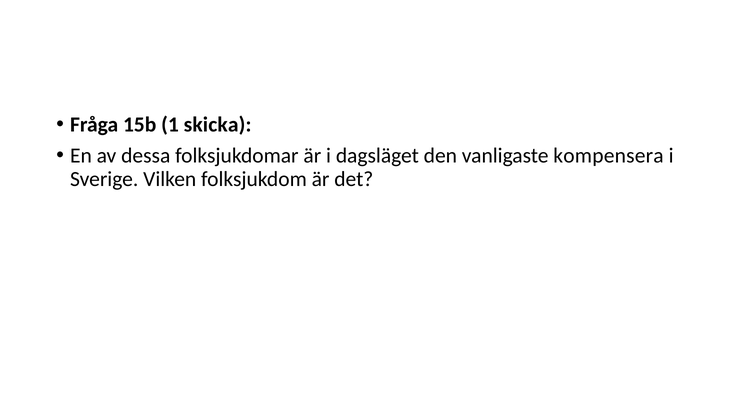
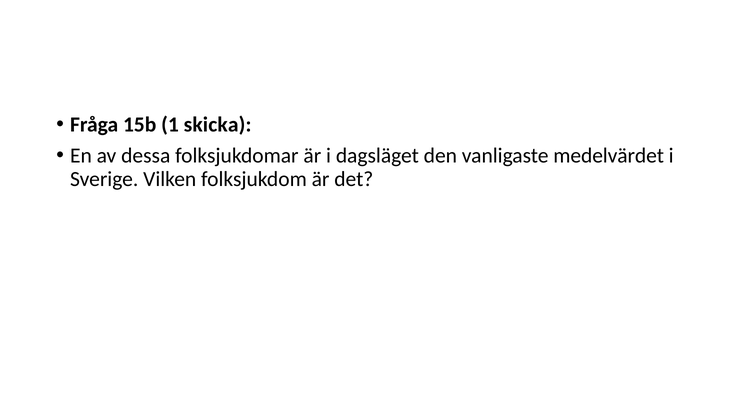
kompensera: kompensera -> medelvärdet (609, 156)
